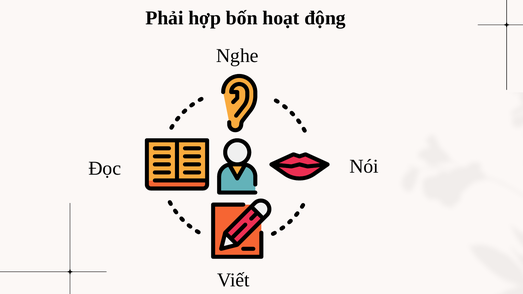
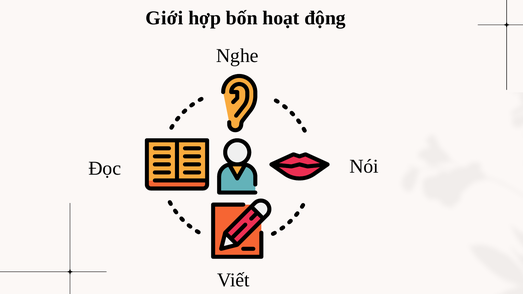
Phải: Phải -> Giới (164, 18)
